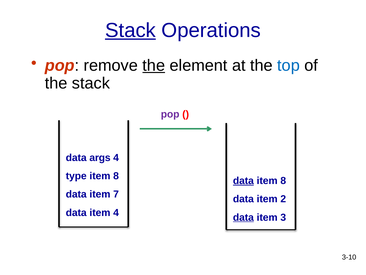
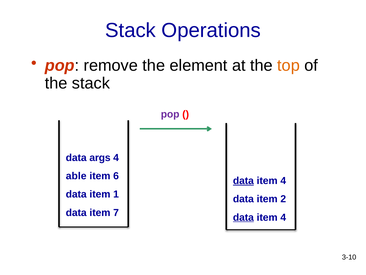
Stack underline: present -> none (130, 30)
the underline: present -> none (154, 65)
top colour: blue -> orange (289, 65)
type: type -> able (76, 176)
8: 8 -> 6 (116, 176)
8: 8 -> 4 (283, 180)
7: 7 -> 1 (116, 194)
item 4: 4 -> 7 (116, 212)
3: 3 -> 4 (283, 217)
